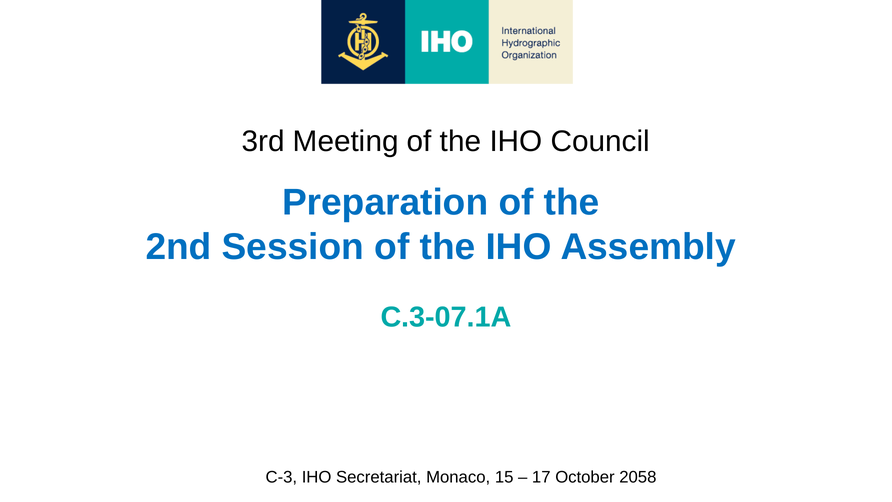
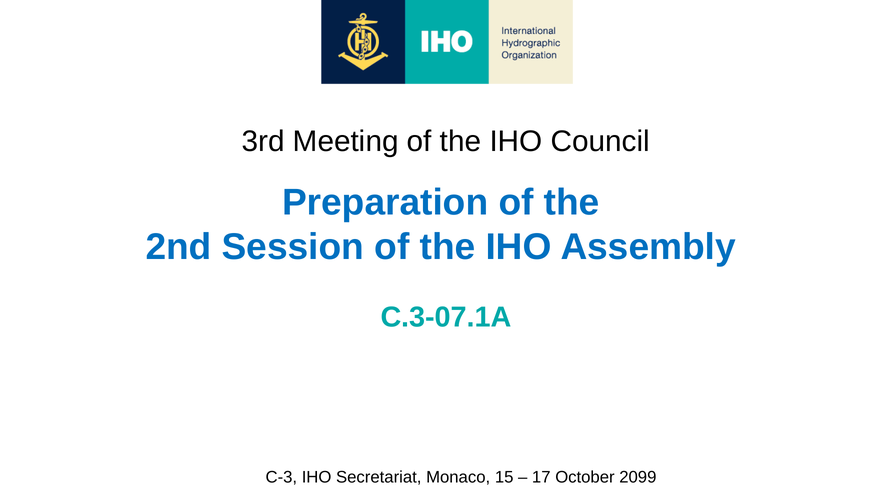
2058: 2058 -> 2099 (638, 477)
